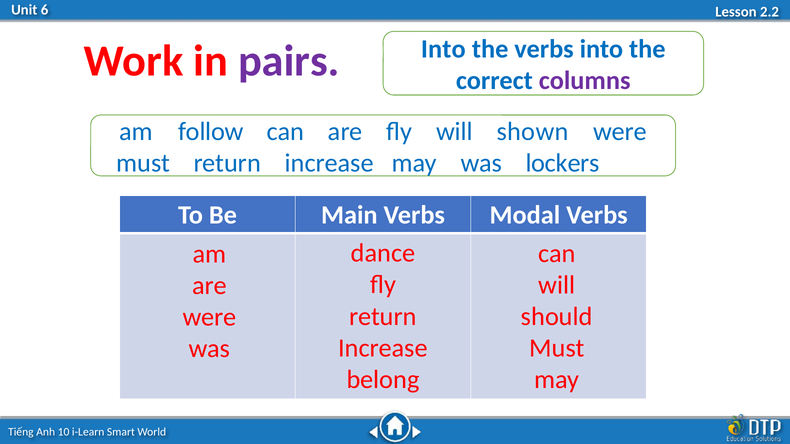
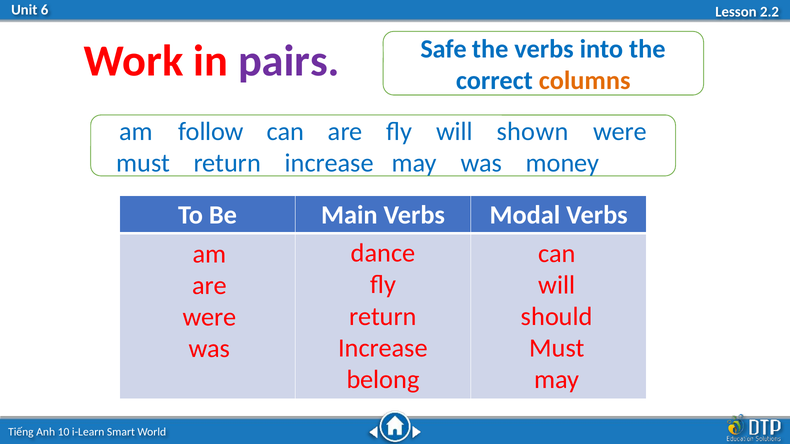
Into: Into -> Safe (444, 49)
columns colour: purple -> orange (585, 81)
lockers: lockers -> money (562, 163)
